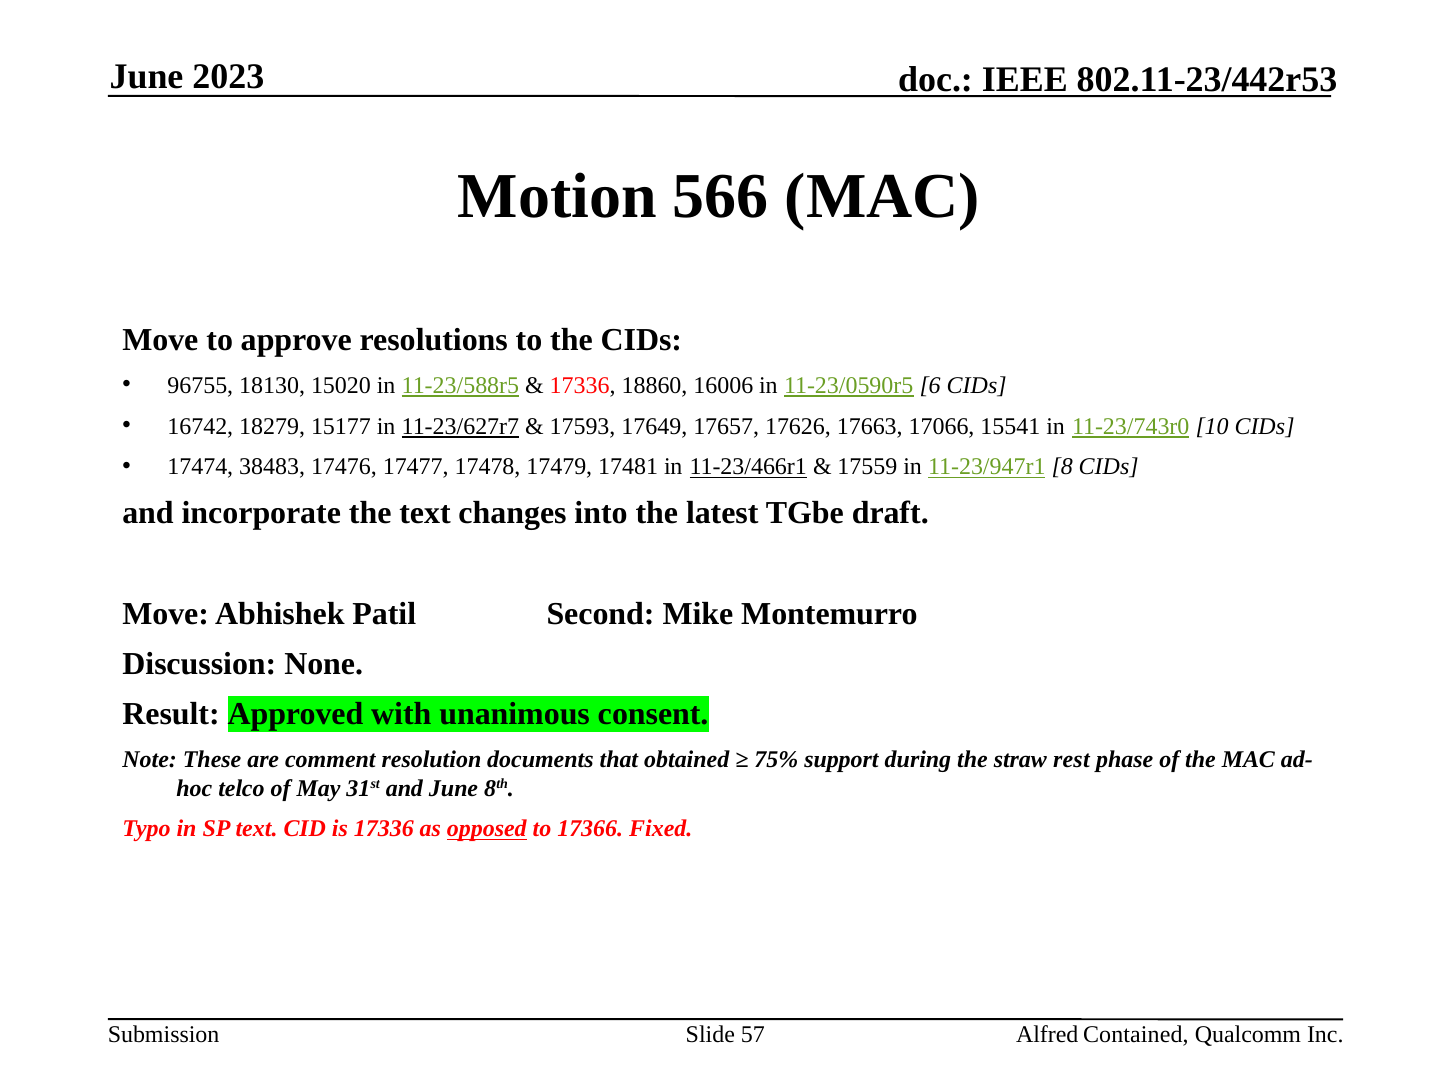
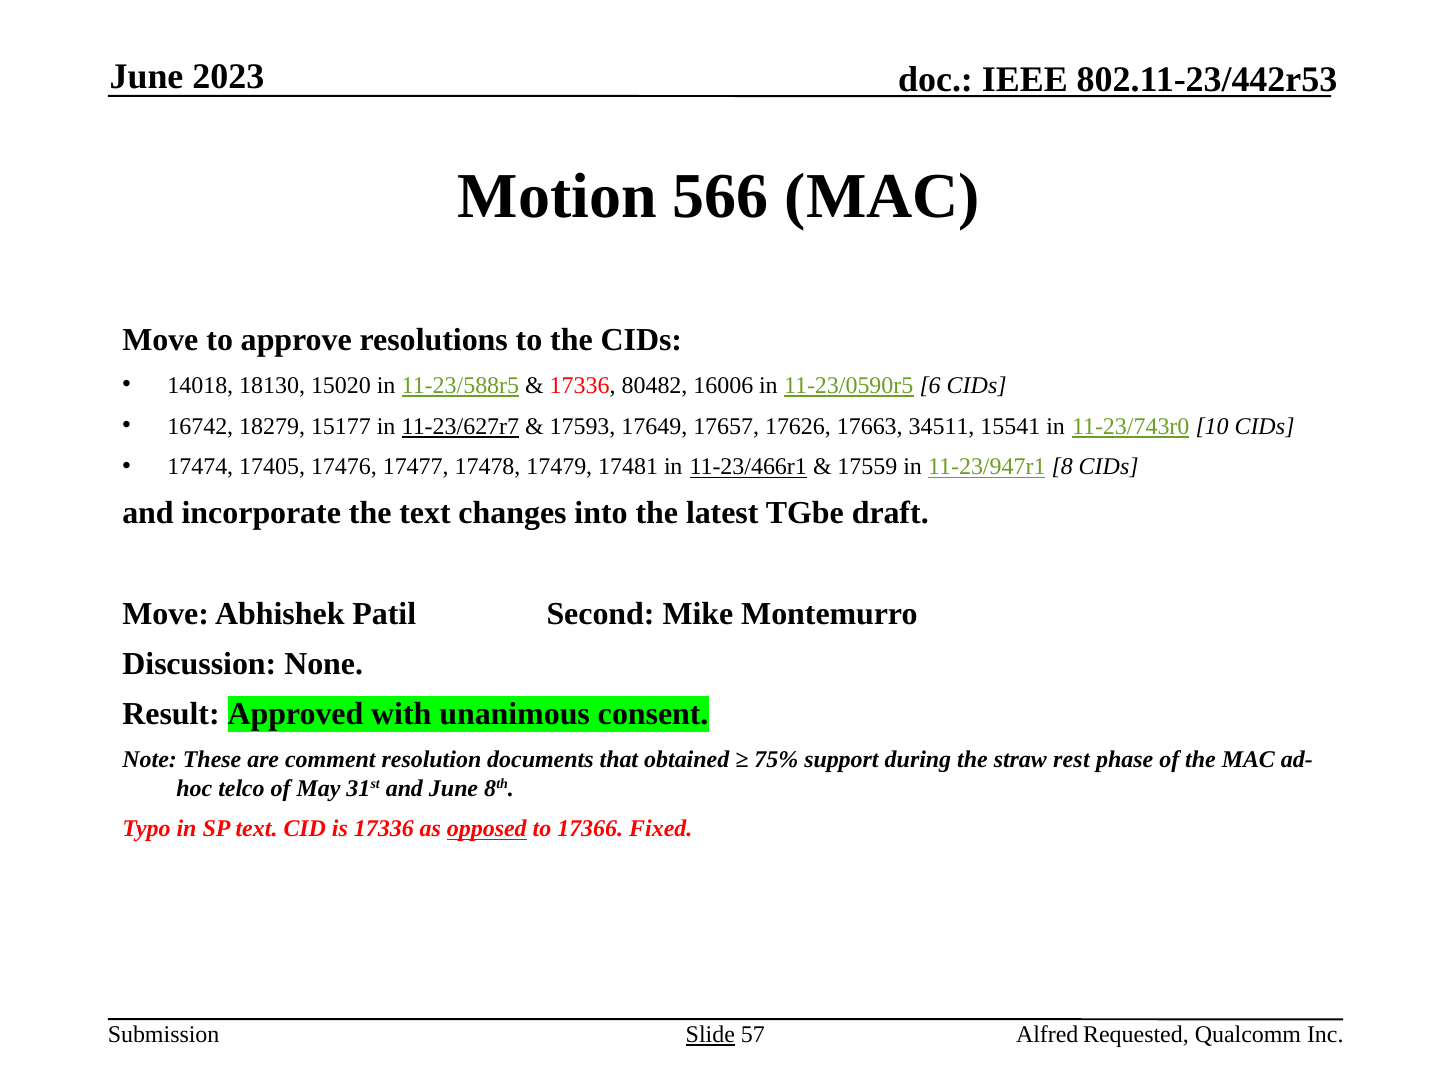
96755: 96755 -> 14018 (200, 385)
18860: 18860 -> 80482 (655, 385)
17066: 17066 -> 34511 (942, 426)
38483: 38483 -> 17405 (272, 467)
Slide underline: none -> present (710, 1035)
Contained: Contained -> Requested (1136, 1035)
